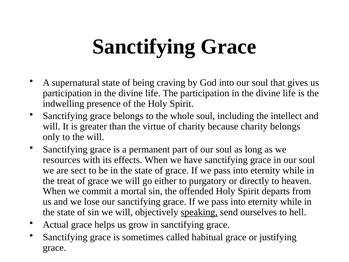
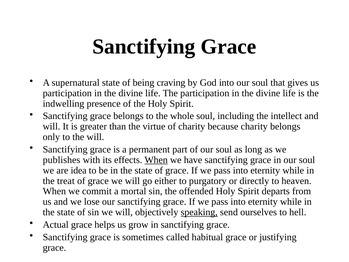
resources: resources -> publishes (62, 160)
When underline: none -> present (156, 160)
sect: sect -> idea (79, 170)
